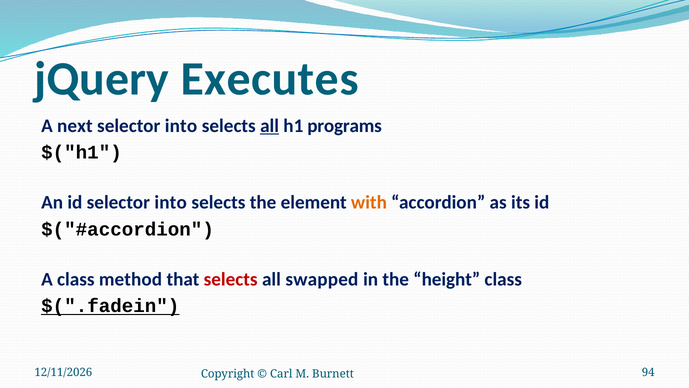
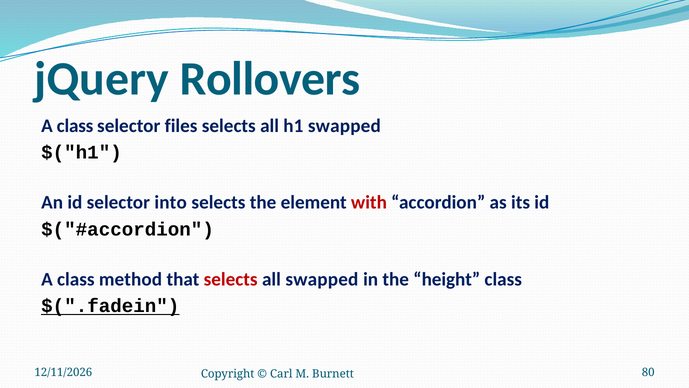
Executes: Executes -> Rollovers (270, 79)
next: next -> class (75, 126)
into: into -> files (181, 126)
all underline: present -> none (270, 126)
h1 programs: programs -> swapped (344, 126)
with colour: orange -> red (369, 202)
94: 94 -> 80 (648, 372)
